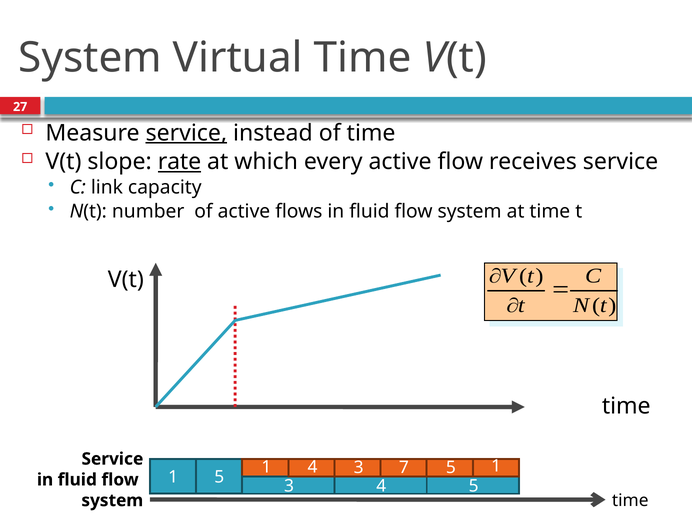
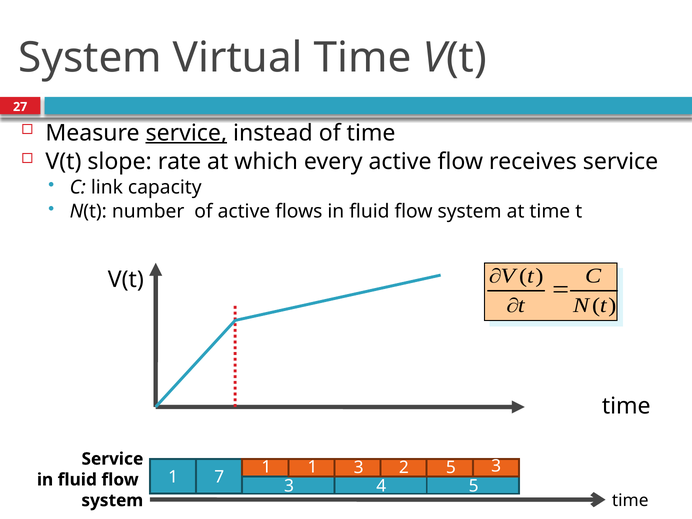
rate underline: present -> none (179, 162)
1 4: 4 -> 1 (312, 467)
7: 7 -> 2 (404, 468)
5 1: 1 -> 3 (496, 466)
1 5: 5 -> 7 (219, 477)
